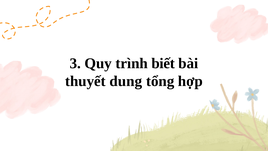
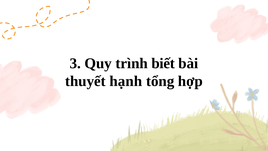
dung: dung -> hạnh (126, 81)
